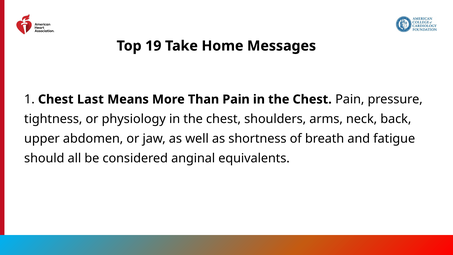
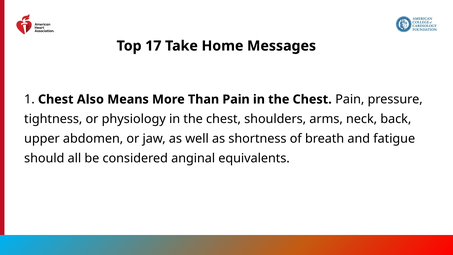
19: 19 -> 17 (153, 46)
Last: Last -> Also (90, 99)
